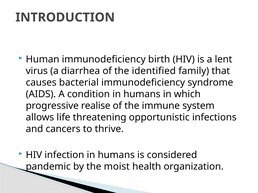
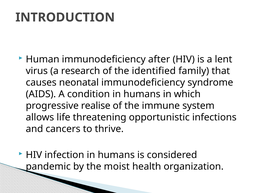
birth: birth -> after (159, 60)
diarrhea: diarrhea -> research (81, 71)
bacterial: bacterial -> neonatal (79, 83)
